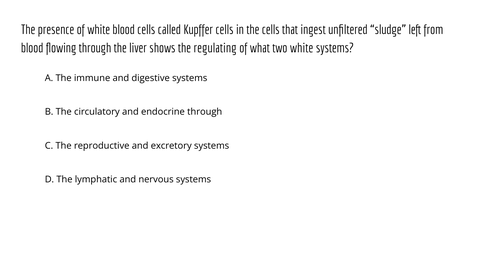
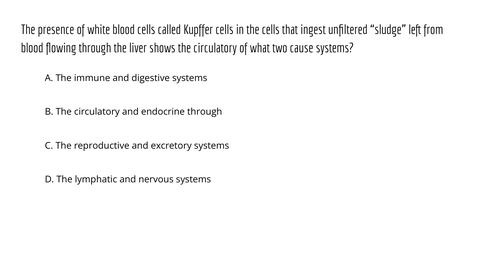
shows the regulating: regulating -> circulatory (215, 48)
two white: white -> cause (302, 48)
